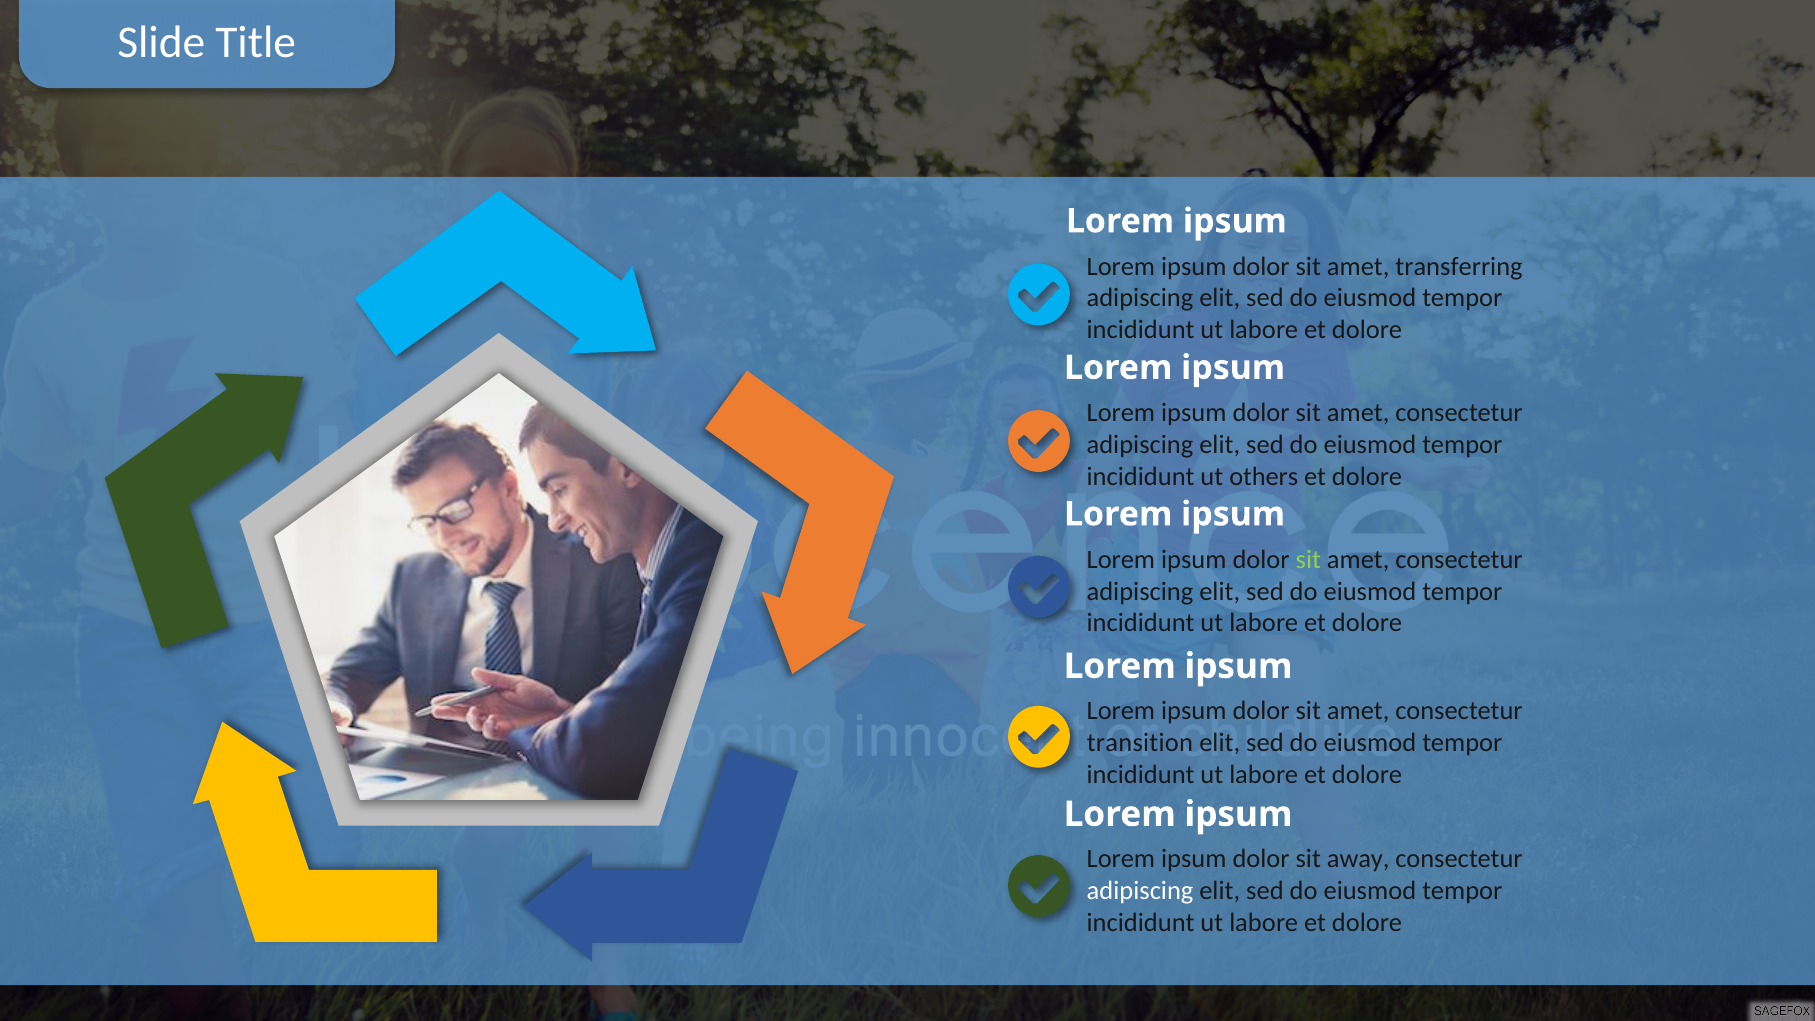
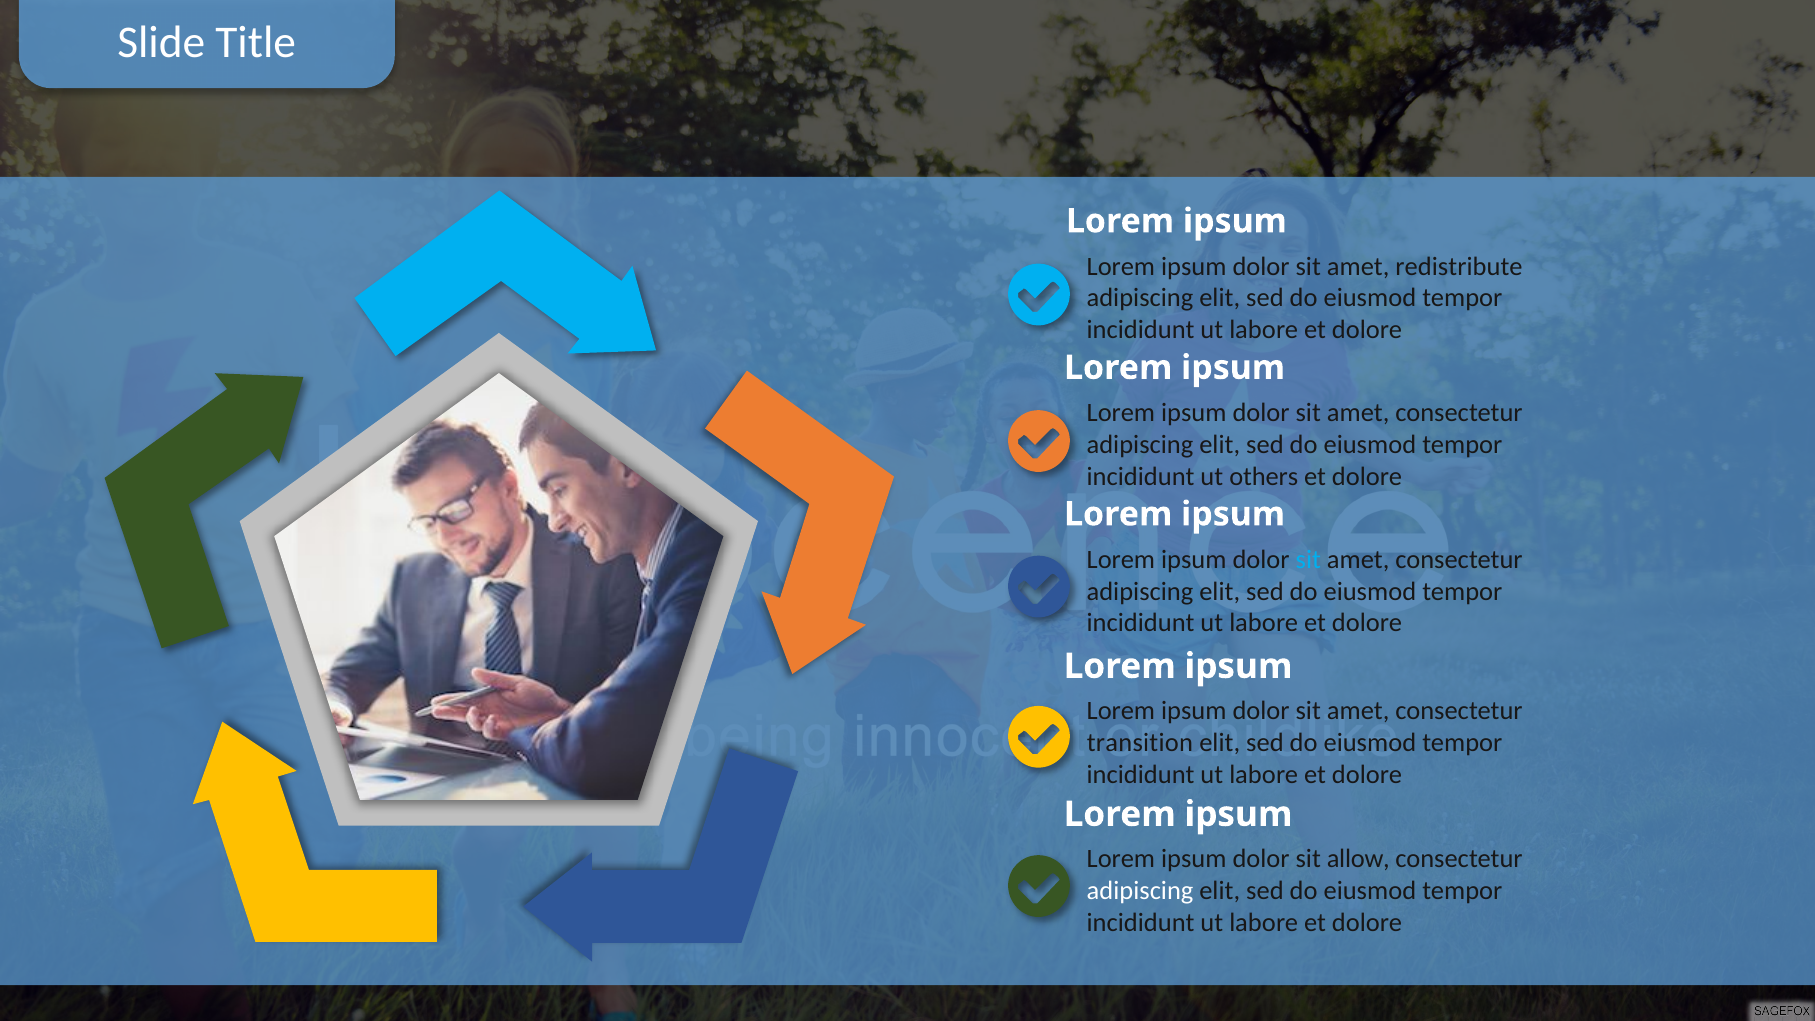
transferring: transferring -> redistribute (1459, 266)
sit colour: light green -> light blue (1308, 559)
away: away -> allow (1358, 859)
